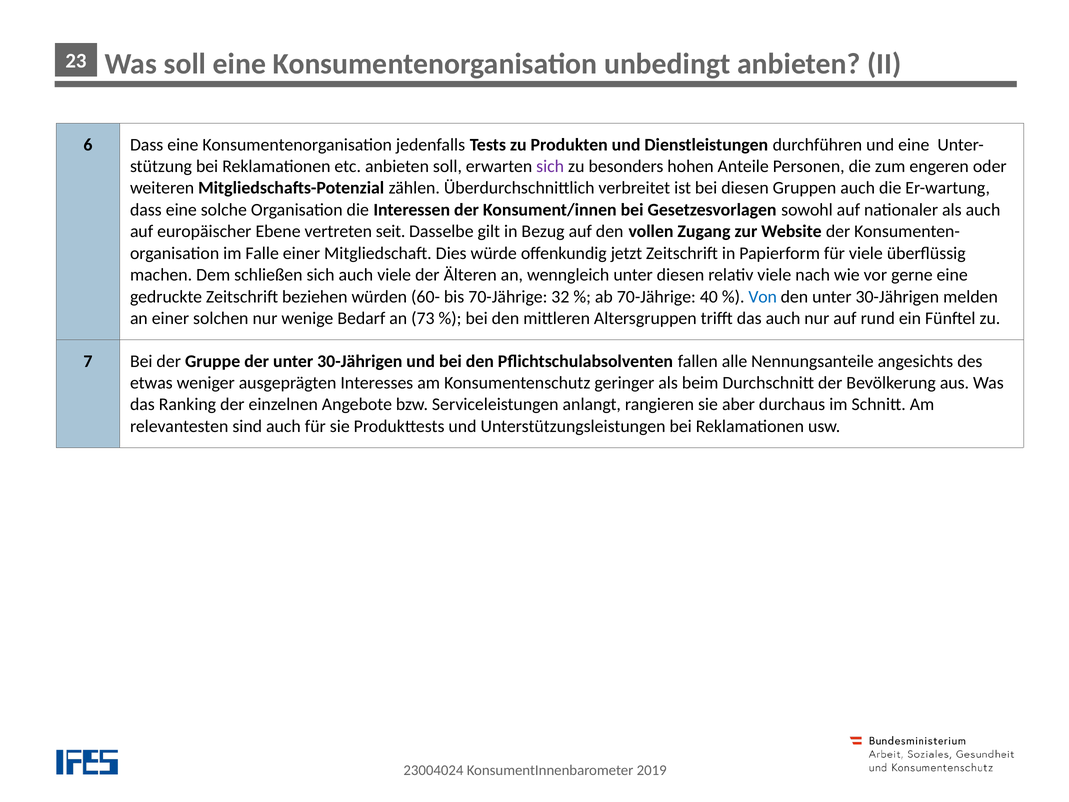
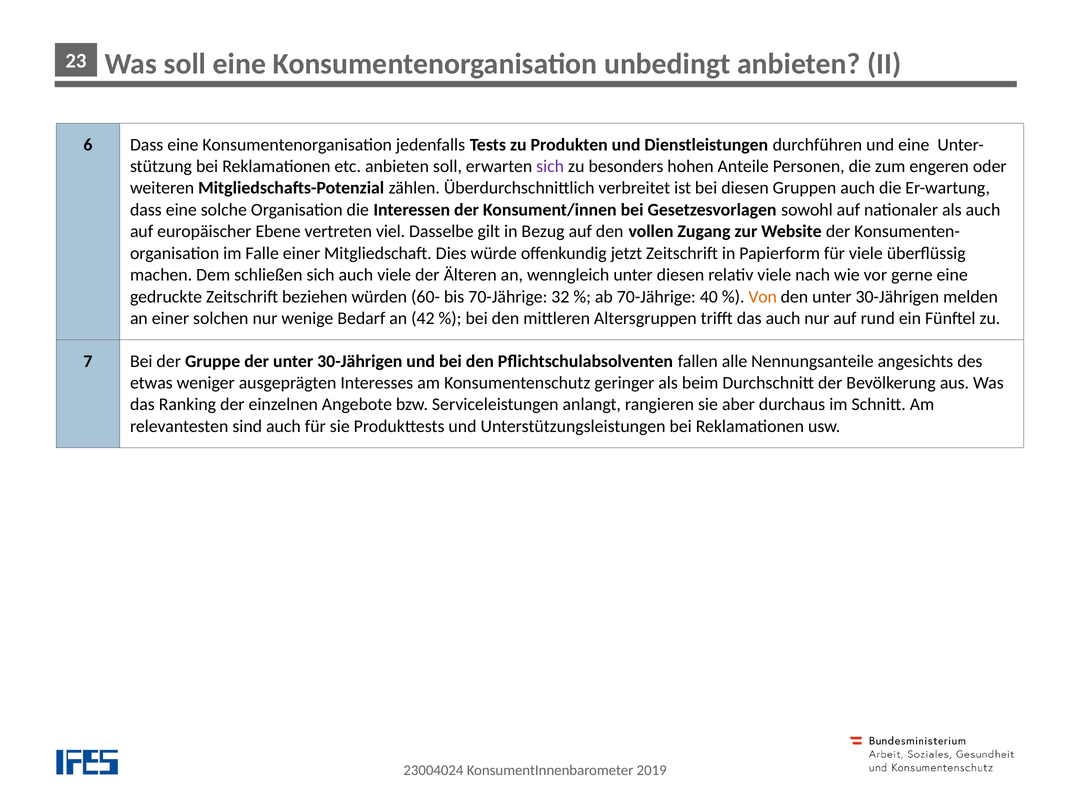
seit: seit -> viel (391, 231)
Von colour: blue -> orange (763, 297)
73: 73 -> 42 (423, 318)
